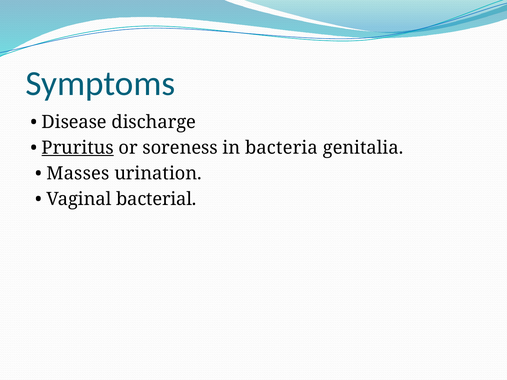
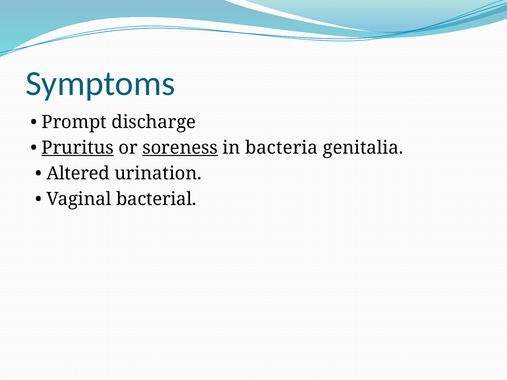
Disease: Disease -> Prompt (74, 122)
soreness underline: none -> present (180, 148)
Masses: Masses -> Altered (78, 173)
